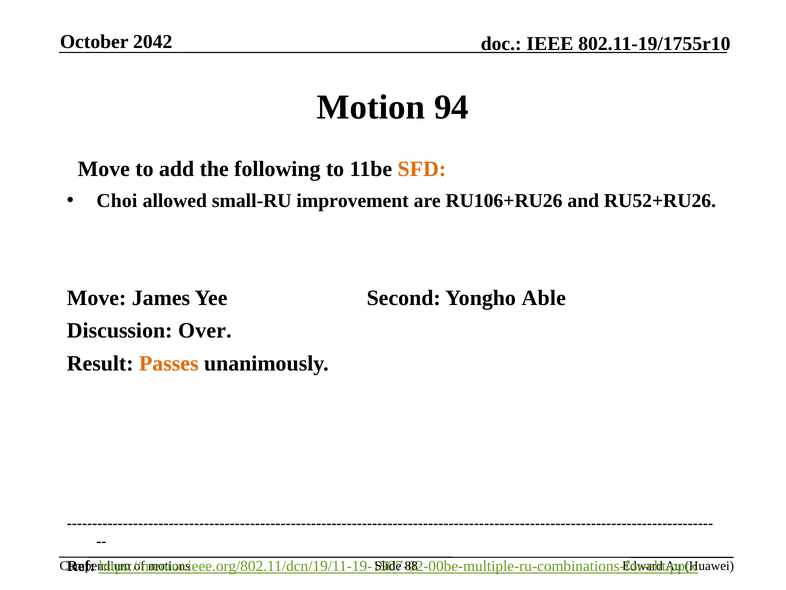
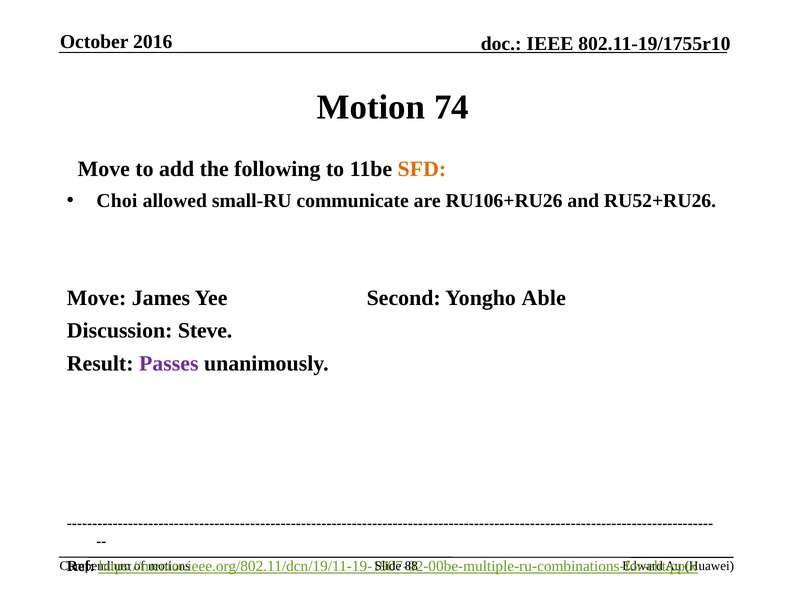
2042: 2042 -> 2016 (153, 42)
94: 94 -> 74 (452, 107)
improvement: improvement -> communicate (353, 200)
Over: Over -> Steve (205, 330)
Passes colour: orange -> purple (169, 363)
